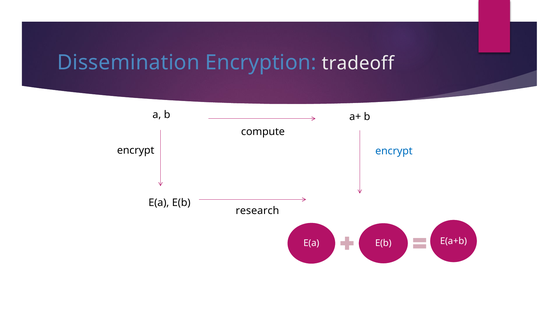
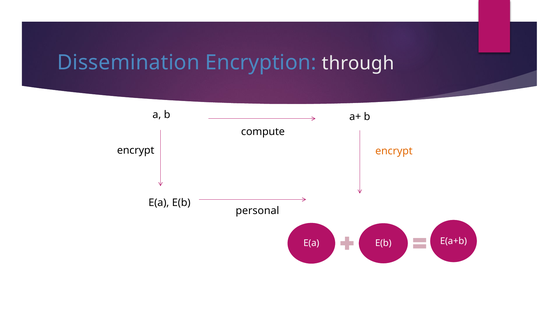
tradeoff: tradeoff -> through (358, 63)
encrypt colour: blue -> orange (394, 151)
research: research -> personal (257, 210)
